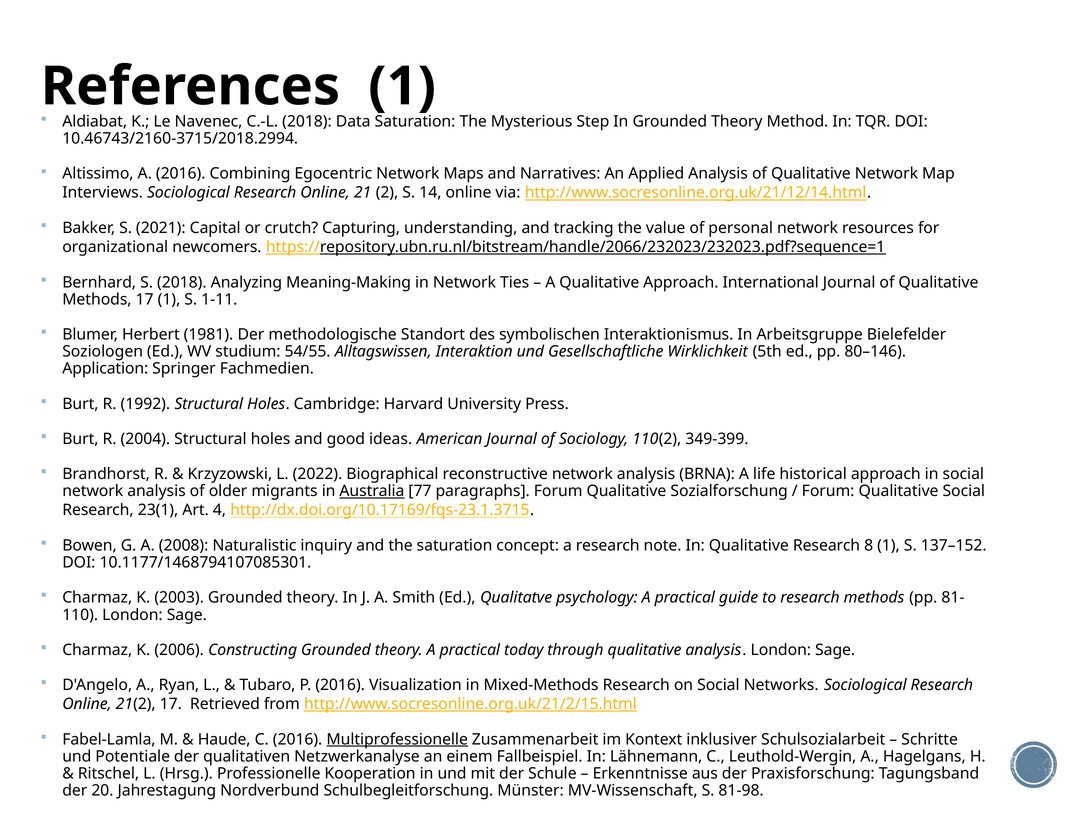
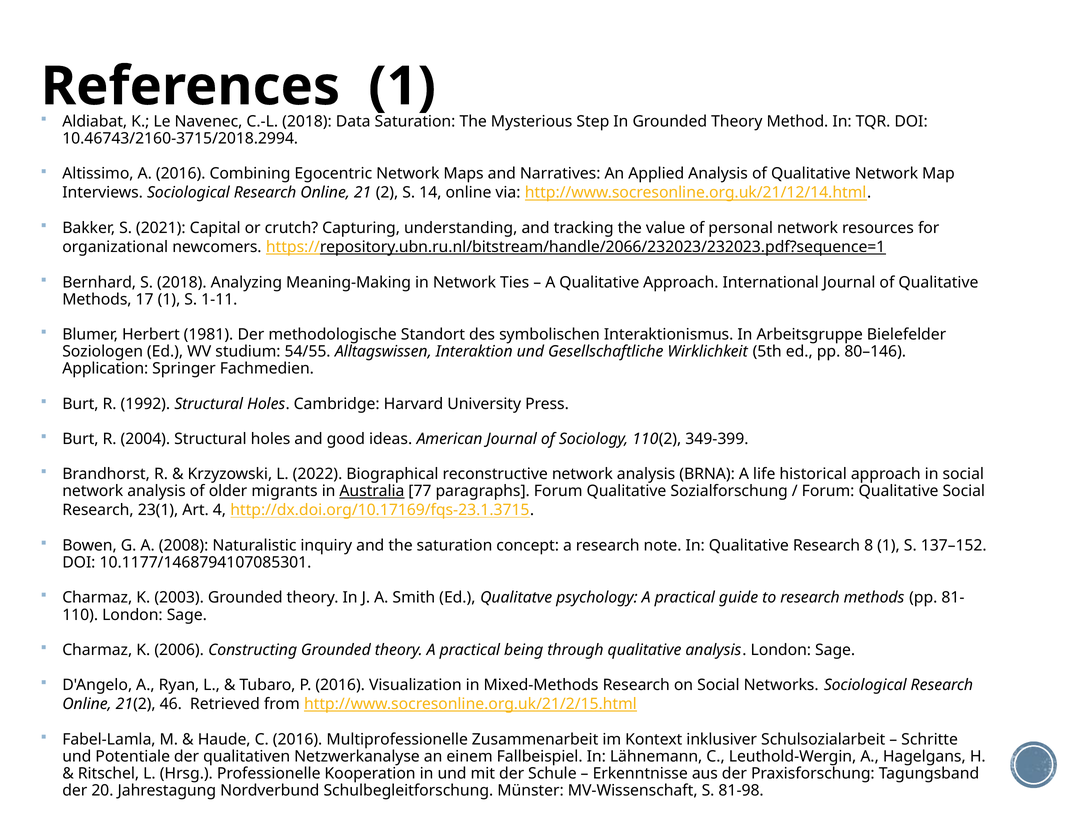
today: today -> being (524, 650)
21(2 17: 17 -> 46 (171, 704)
Multiprofessionelle underline: present -> none (397, 739)
